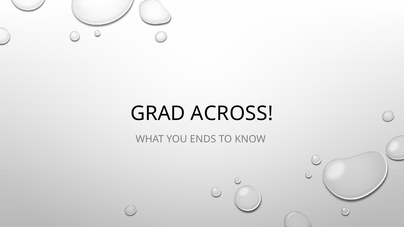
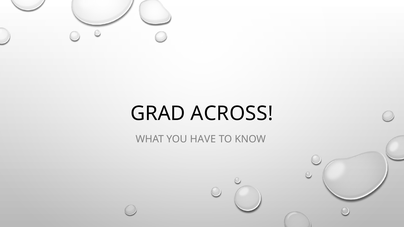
ENDS: ENDS -> HAVE (203, 139)
